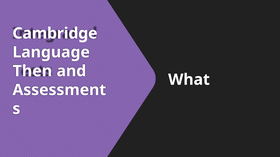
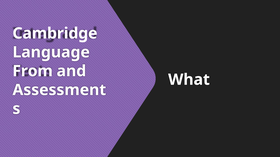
Then: Then -> From (33, 71)
